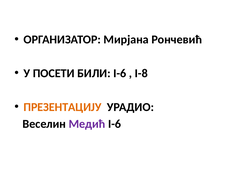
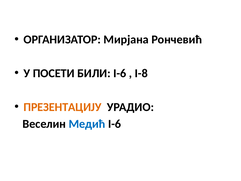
Медић colour: purple -> blue (87, 124)
